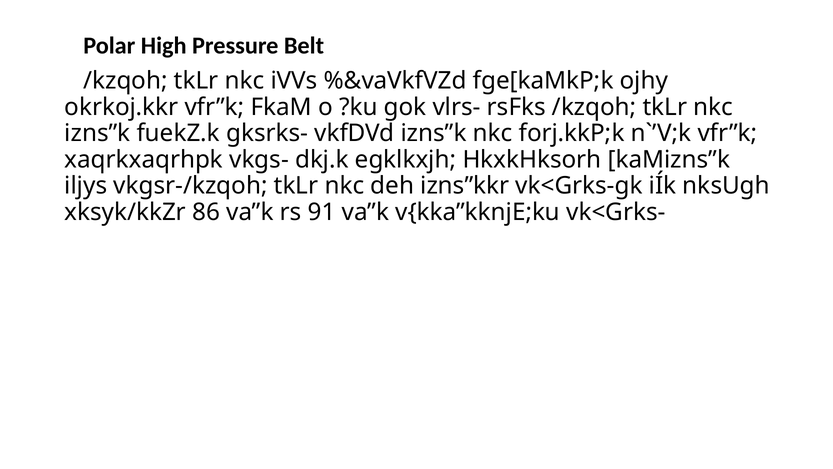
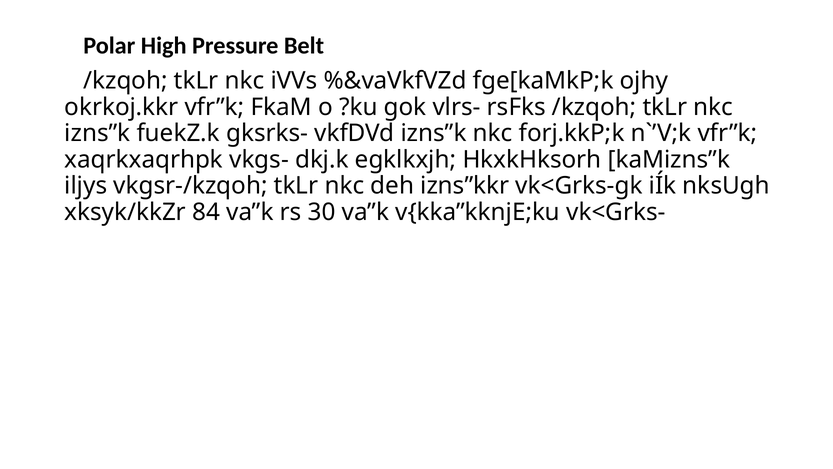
86: 86 -> 84 (206, 212)
91: 91 -> 30 (322, 212)
